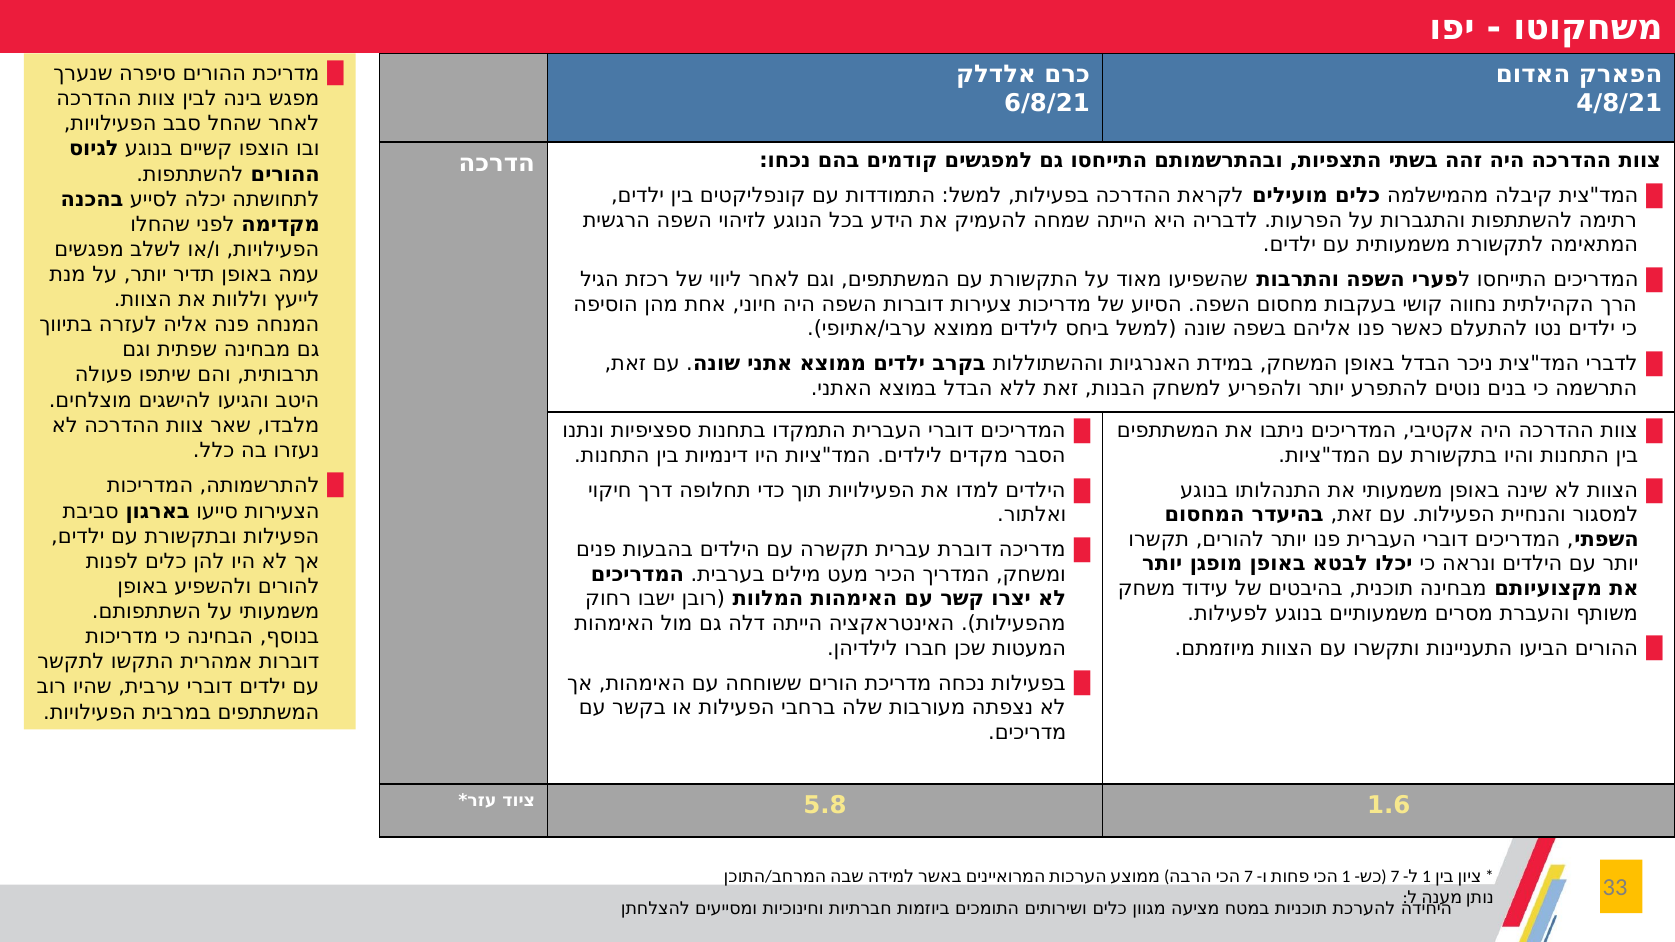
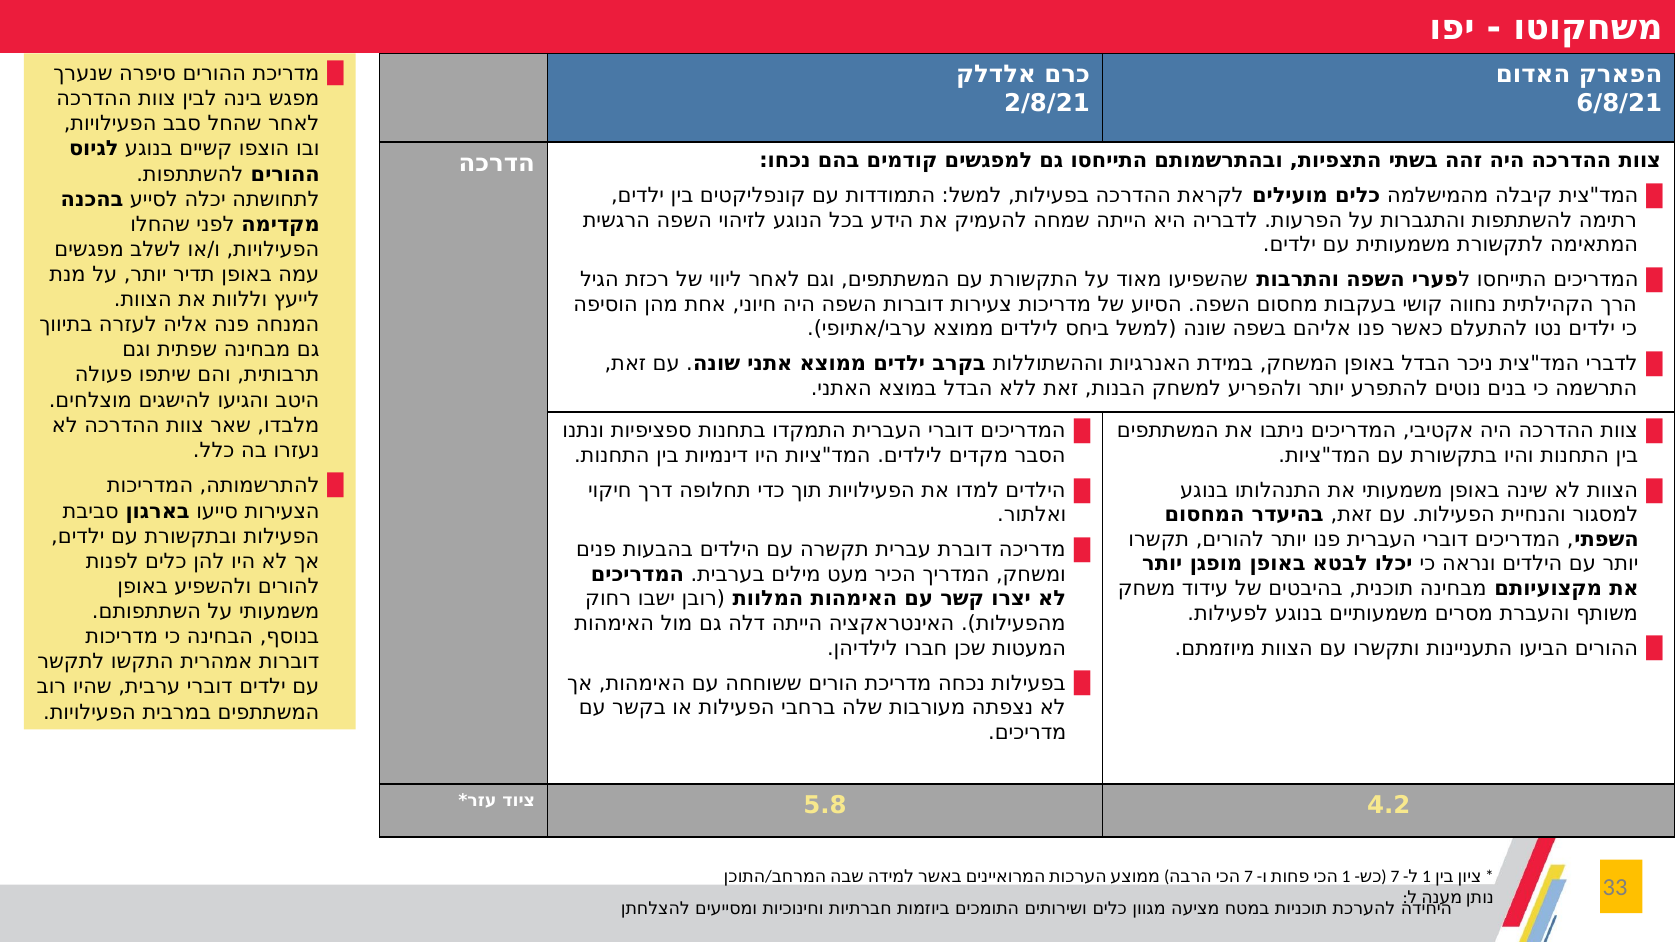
6/8/21: 6/8/21 -> 2/8/21 (1047, 103)
4/8/21: 4/8/21 -> 6/8/21 (1619, 103)
1.6: 1.6 -> 4.2 (1389, 805)
